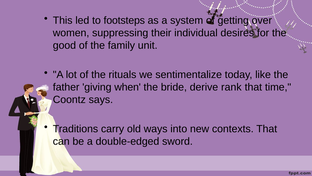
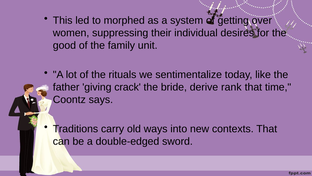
footsteps: footsteps -> morphed (124, 20)
when: when -> crack (128, 87)
